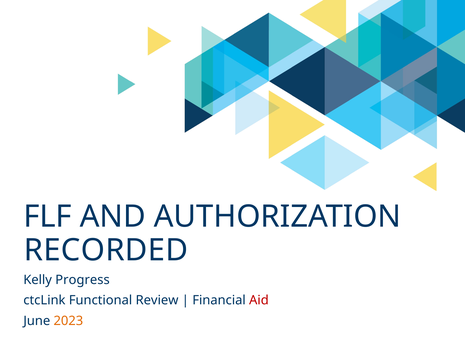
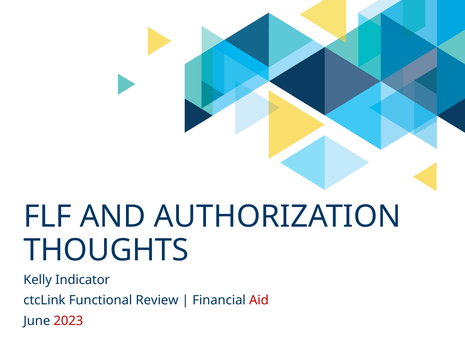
RECORDED: RECORDED -> THOUGHTS (106, 250)
Progress: Progress -> Indicator (83, 280)
2023 colour: orange -> red (68, 321)
